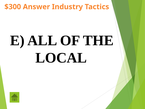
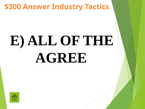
LOCAL: LOCAL -> AGREE (61, 58)
